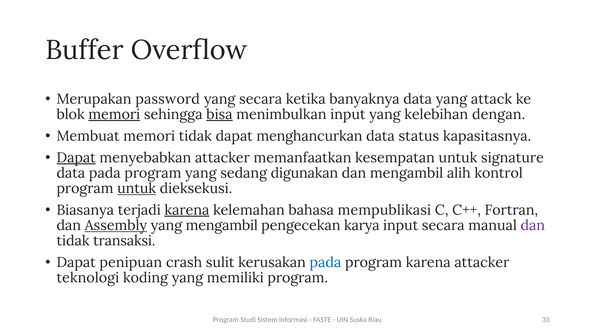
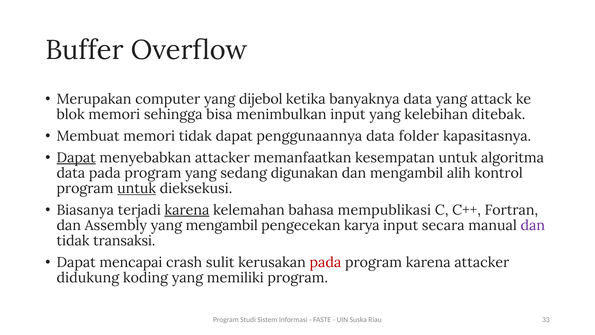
password: password -> computer (168, 99)
yang secara: secara -> dijebol (261, 99)
memori underline: present -> none (114, 114)
bisa underline: present -> none (219, 114)
dengan: dengan -> ditebak (499, 114)
menghancurkan: menghancurkan -> penggunaannya (309, 136)
status: status -> folder (419, 136)
signature: signature -> algoritma (512, 158)
Assembly underline: present -> none (116, 225)
penipuan: penipuan -> mencapai (131, 262)
pada colour: blue -> red (325, 262)
teknologi: teknologi -> didukung (88, 278)
